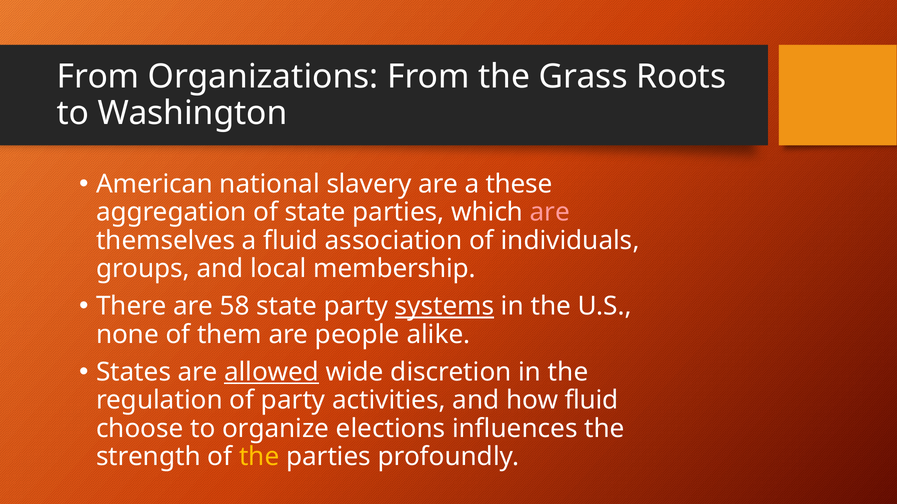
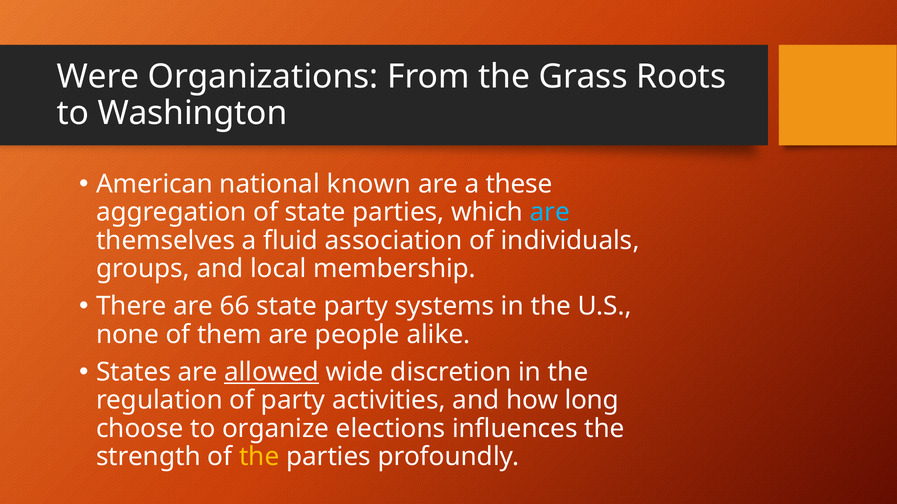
From: From -> Were (98, 77)
slavery: slavery -> known (369, 184)
are colour: pink -> light blue (550, 212)
58: 58 -> 66 (235, 307)
systems underline: present -> none (445, 307)
how fluid: fluid -> long (592, 401)
